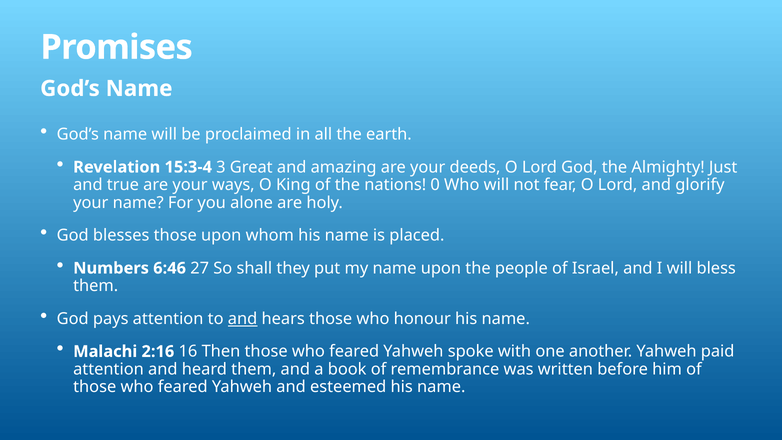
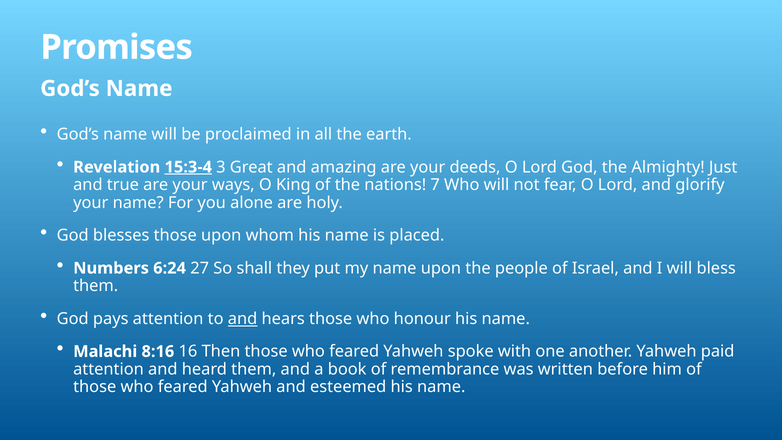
15:3-4 underline: none -> present (188, 167)
0: 0 -> 7 (435, 185)
6:46: 6:46 -> 6:24 (170, 268)
2:16: 2:16 -> 8:16 (158, 351)
